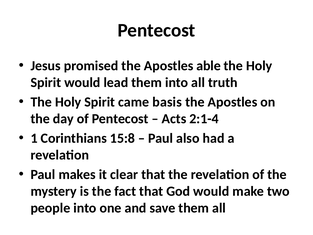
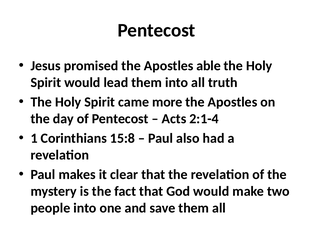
basis: basis -> more (167, 102)
